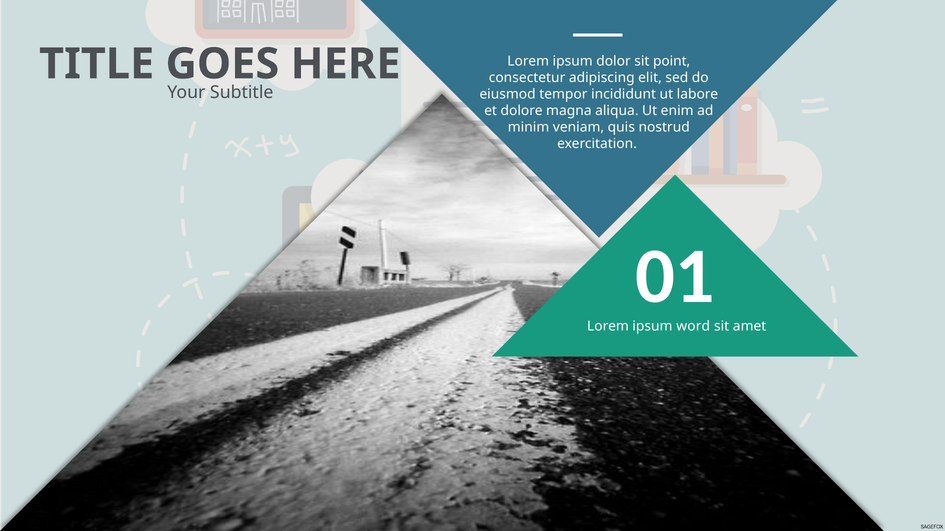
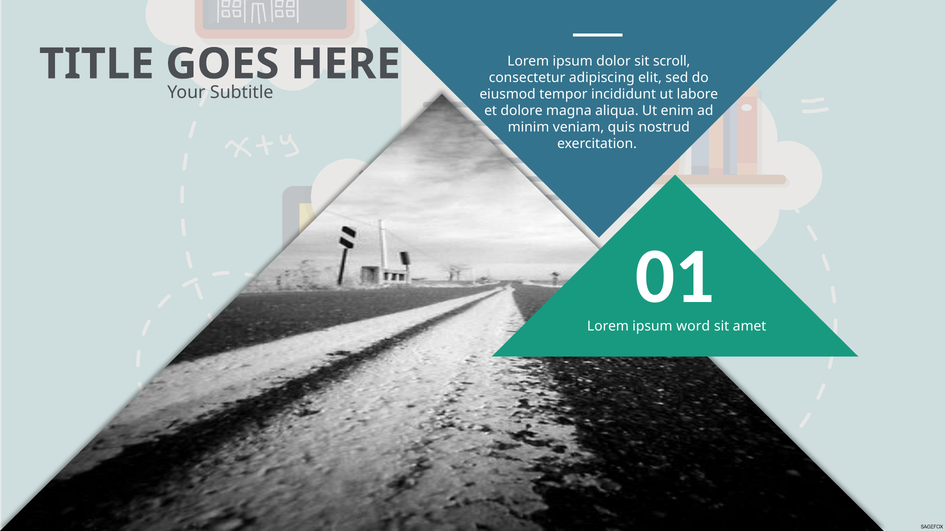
point: point -> scroll (672, 61)
